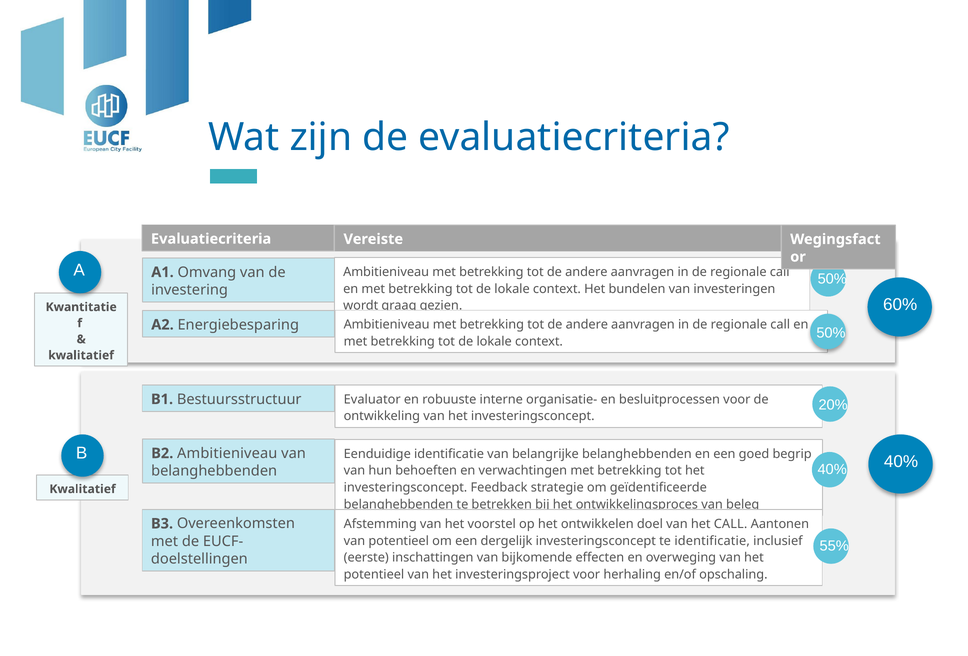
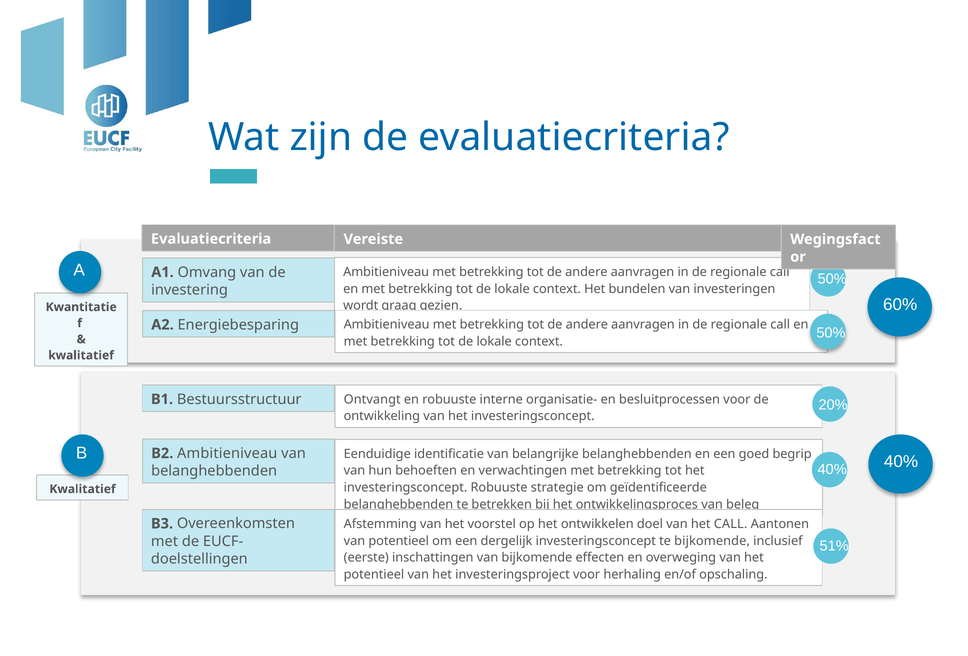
Evaluator: Evaluator -> Ontvangt (372, 400)
investeringsconcept Feedback: Feedback -> Robuuste (499, 488)
te identificatie: identificatie -> bijkomende (712, 541)
55%: 55% -> 51% (834, 546)
